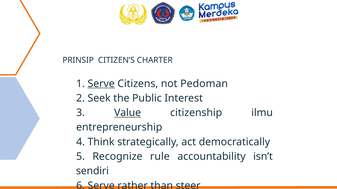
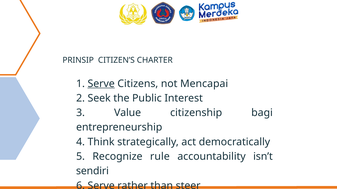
Pedoman: Pedoman -> Mencapai (204, 84)
Value underline: present -> none (128, 113)
ilmu: ilmu -> bagi (262, 113)
